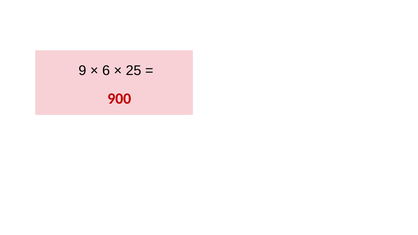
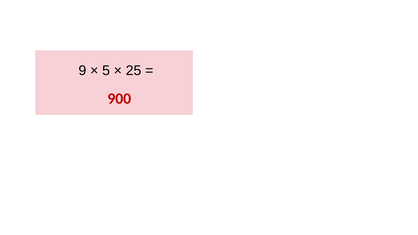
6: 6 -> 5 (106, 71)
